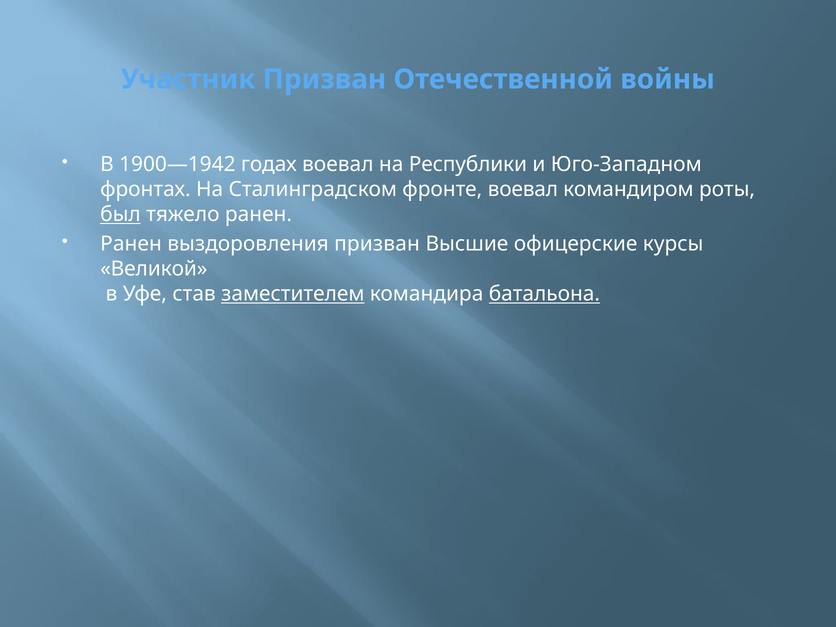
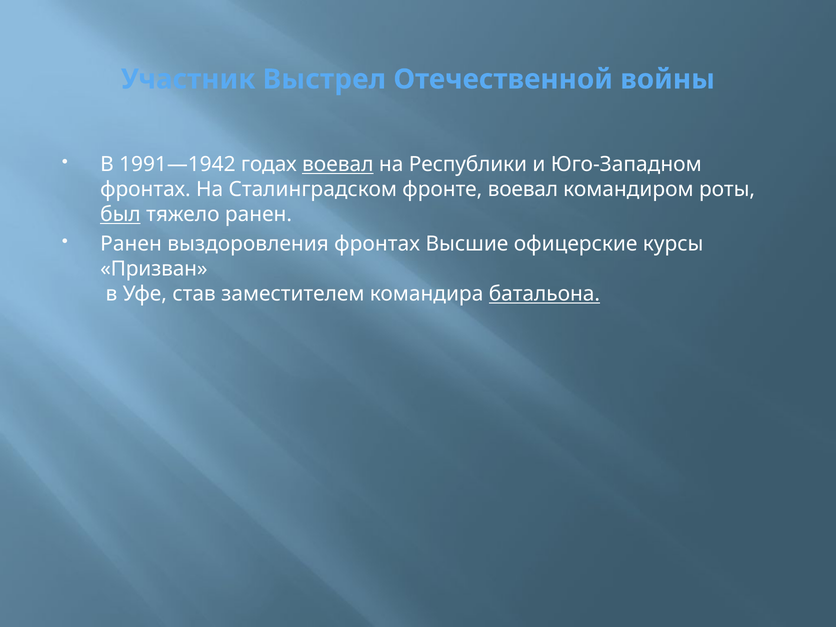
Участник Призван: Призван -> Выстрел (324, 79)
1900—1942: 1900—1942 -> 1991—1942 (177, 164)
воевал underline: none -> present (338, 164)
выздоровления призван: призван -> фронтах (377, 244)
Великой: Великой -> Призван (154, 269)
заместителем underline: present -> none (293, 294)
